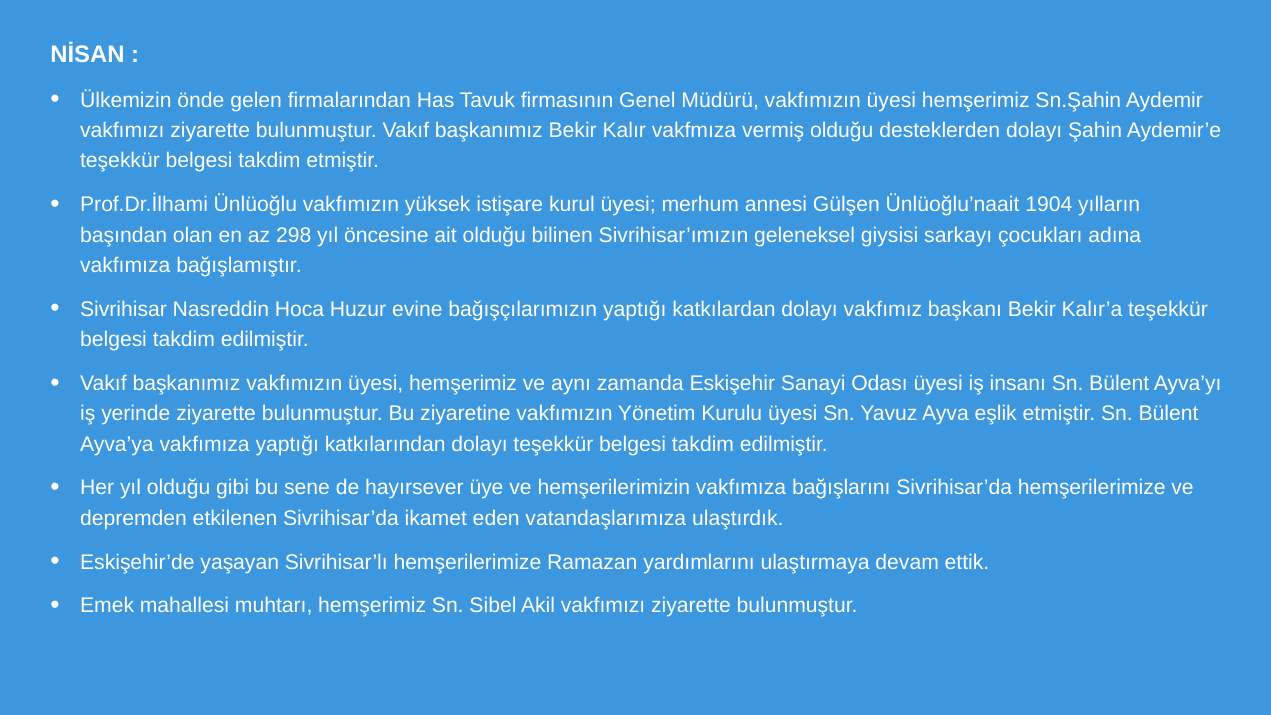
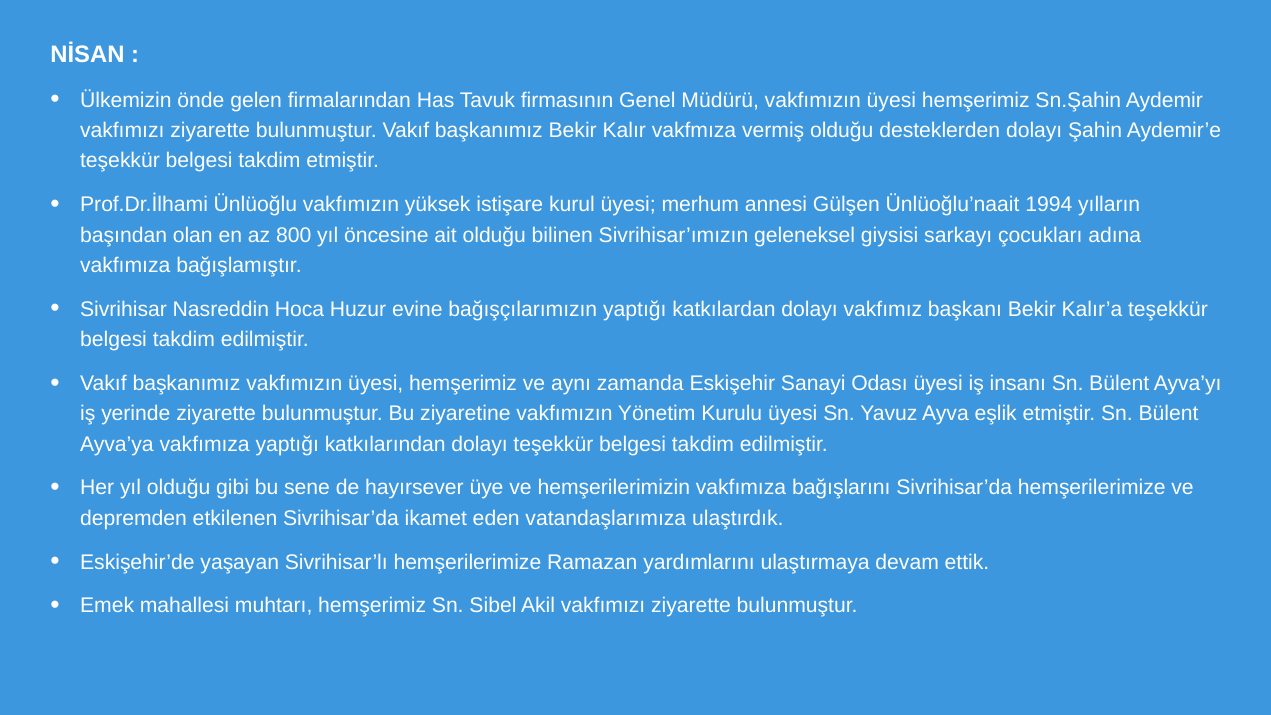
1904: 1904 -> 1994 (1049, 205)
298: 298 -> 800 (294, 235)
